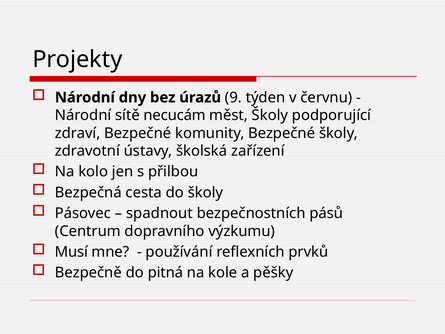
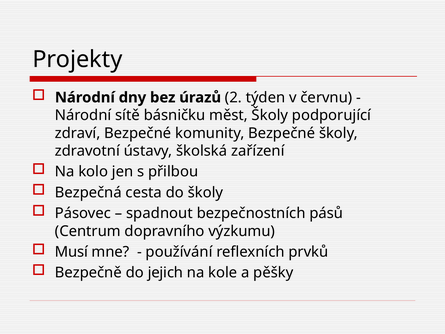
9: 9 -> 2 (233, 97)
necucám: necucám -> básničku (175, 115)
pitná: pitná -> jejich (165, 272)
